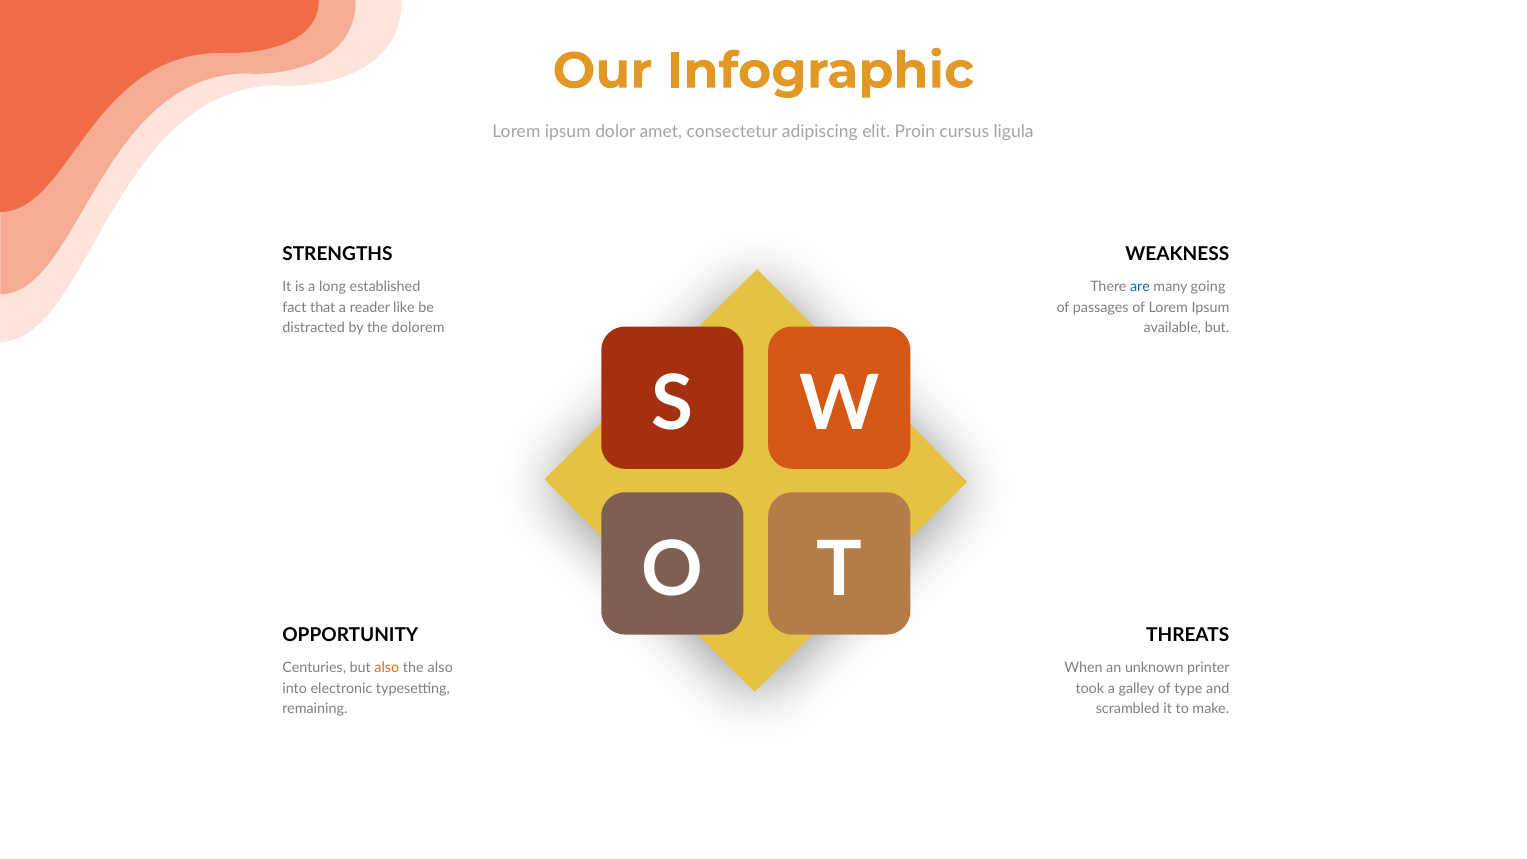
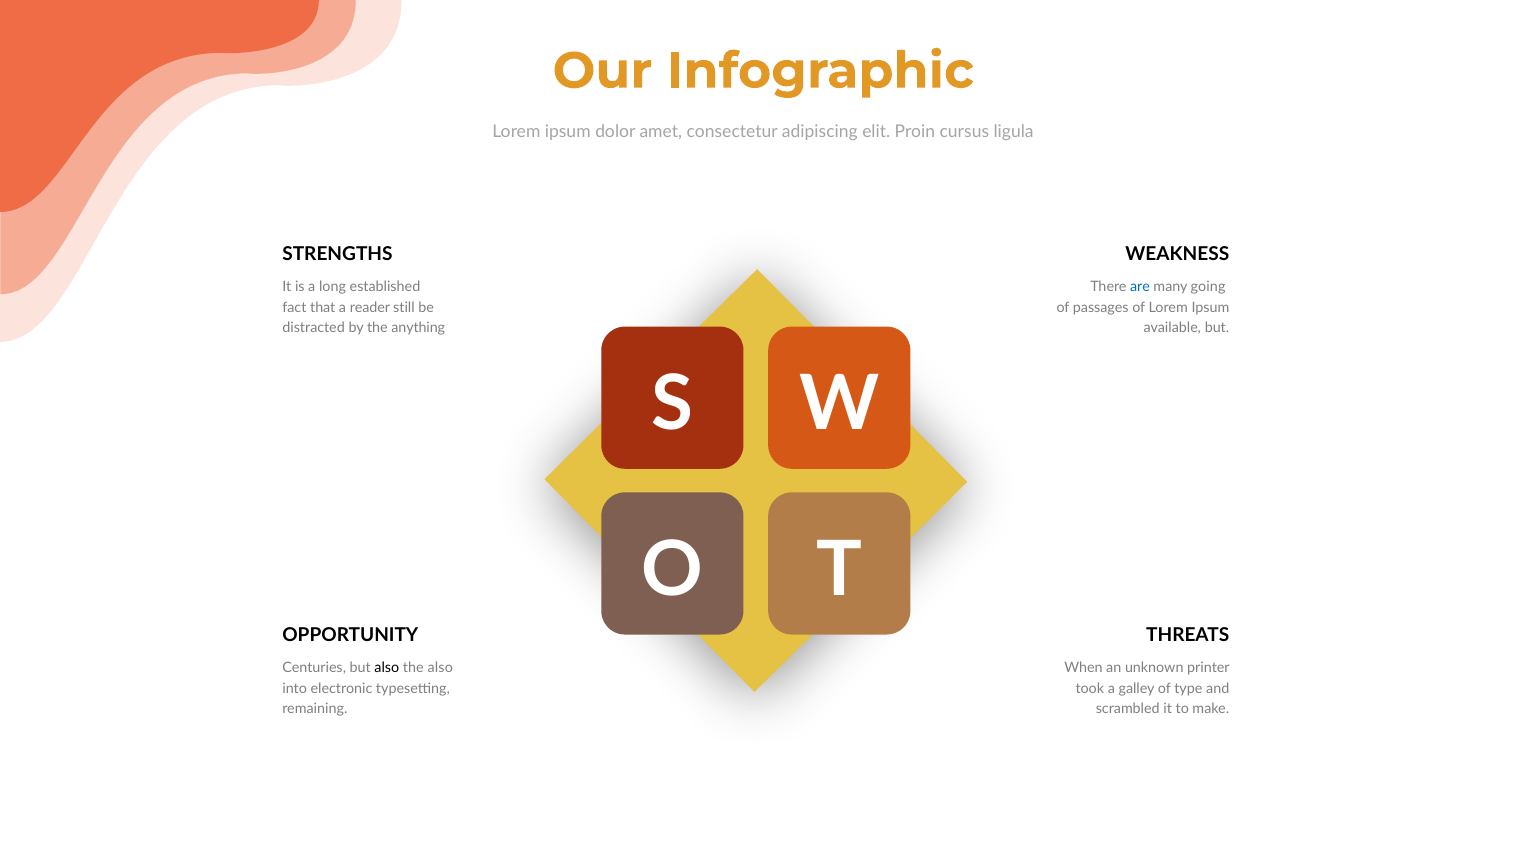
like: like -> still (404, 307)
dolorem: dolorem -> anything (418, 328)
also colour: orange -> black (387, 668)
